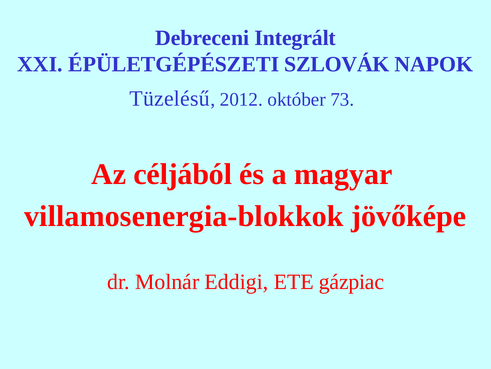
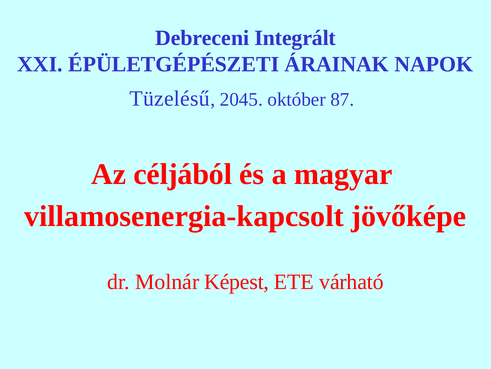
SZLOVÁK: SZLOVÁK -> ÁRAINAK (337, 64)
2012: 2012 -> 2045 (241, 99)
73: 73 -> 87 (342, 99)
villamosenergia-blokkok: villamosenergia-blokkok -> villamosenergia-kapcsolt (184, 216)
Eddigi: Eddigi -> Képest (237, 281)
gázpiac: gázpiac -> várható (351, 281)
